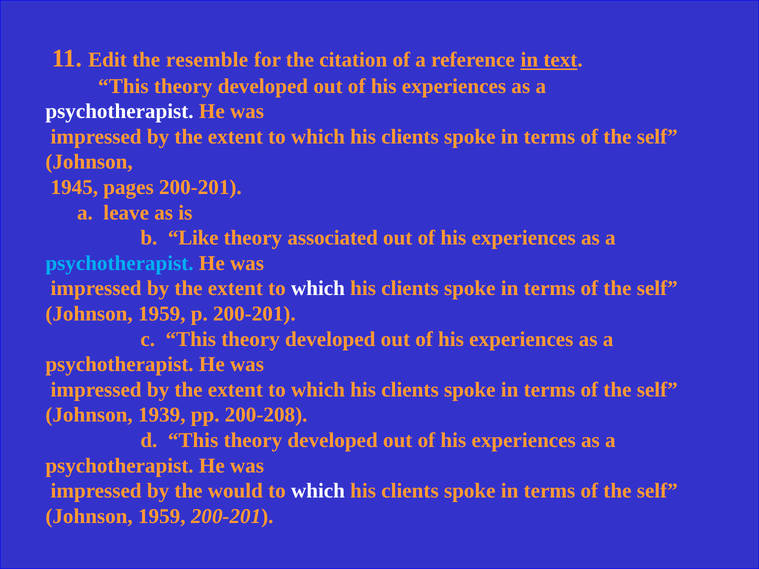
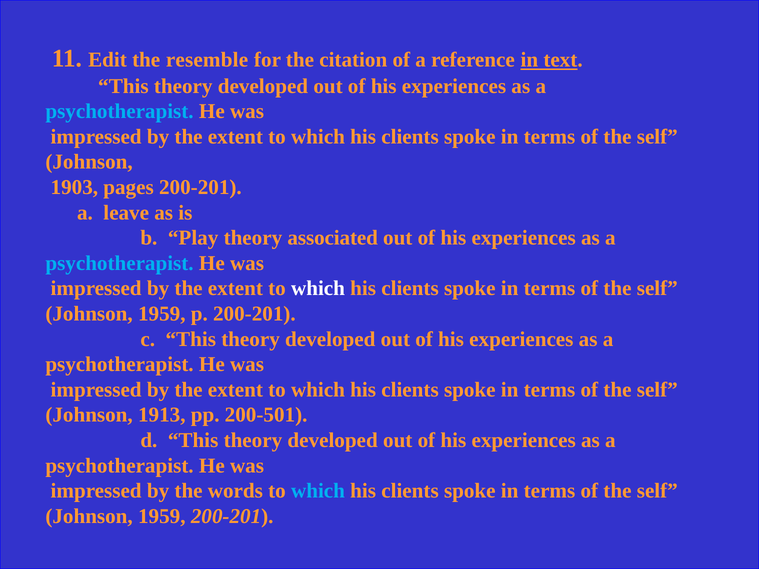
psychotherapist colour: white -> light blue (120, 111)
1945: 1945 -> 1903 (74, 187)
Like: Like -> Play (193, 238)
1939: 1939 -> 1913 (162, 415)
200-208: 200-208 -> 200-501 (266, 415)
would: would -> words (235, 491)
which colour: white -> light blue (318, 491)
